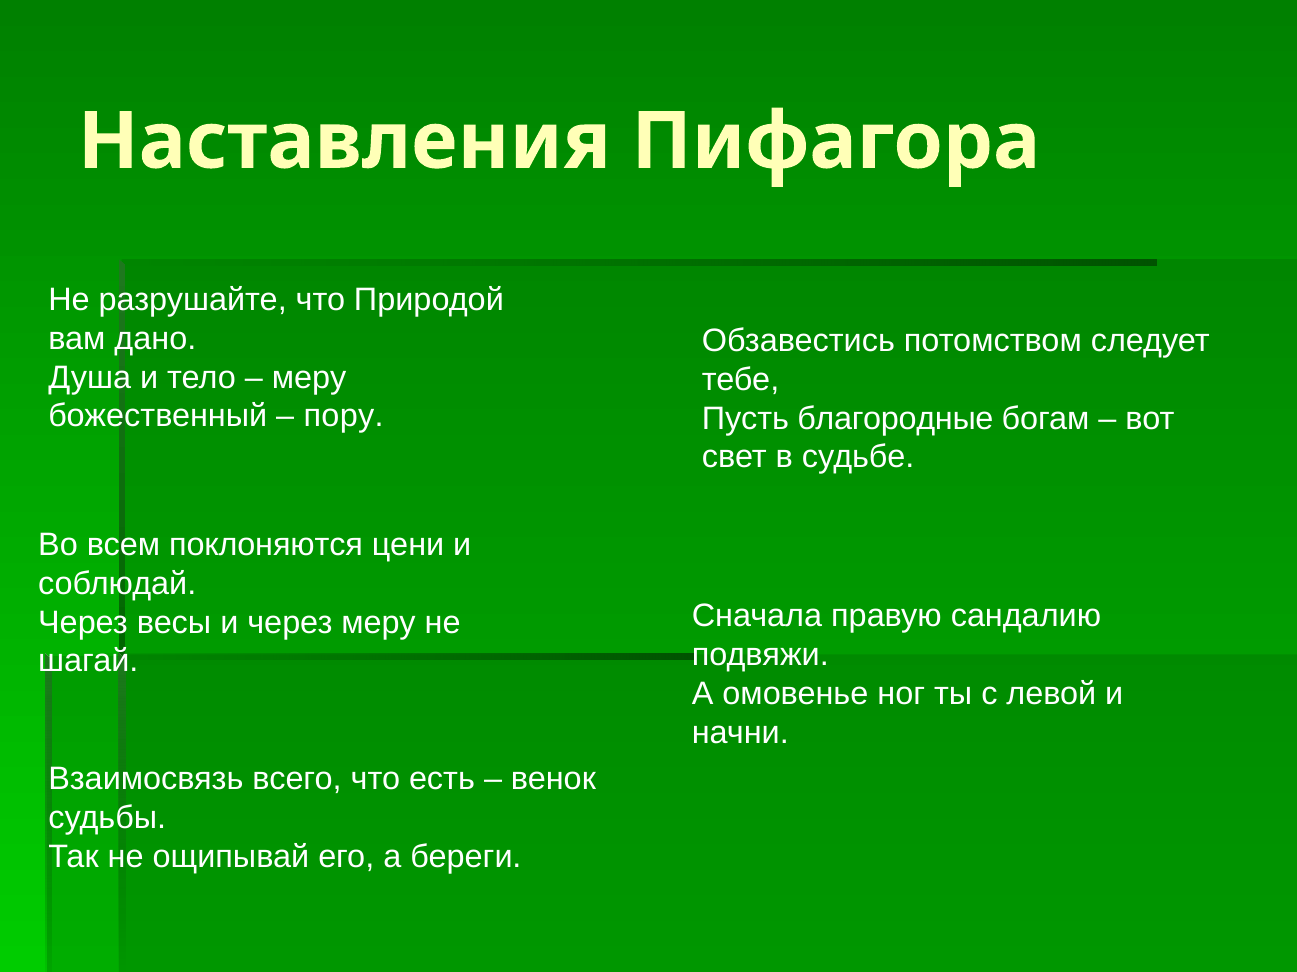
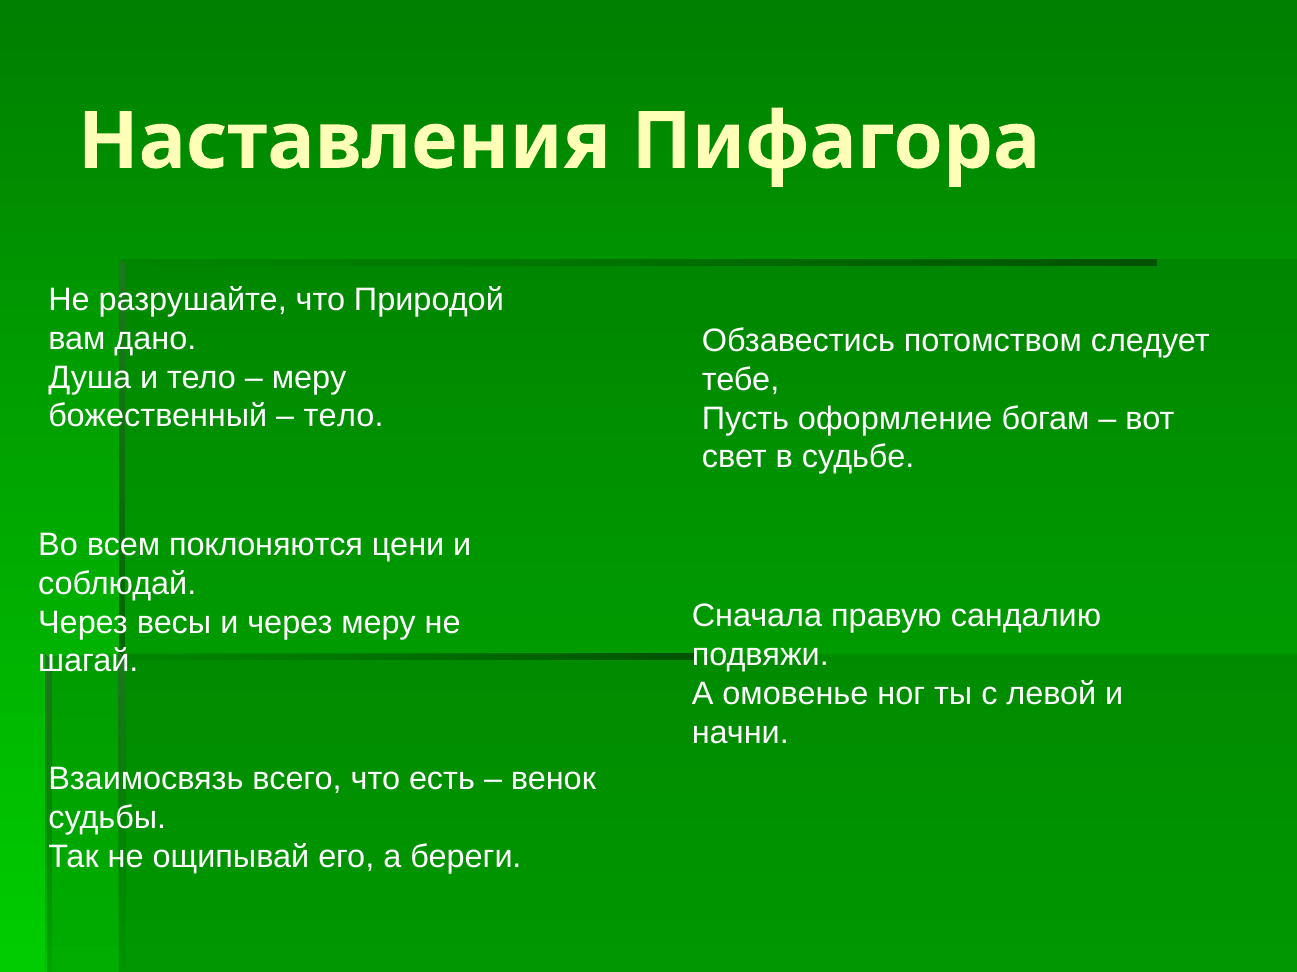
пору: пору -> тело (344, 417)
благородные: благородные -> оформление (895, 419)
